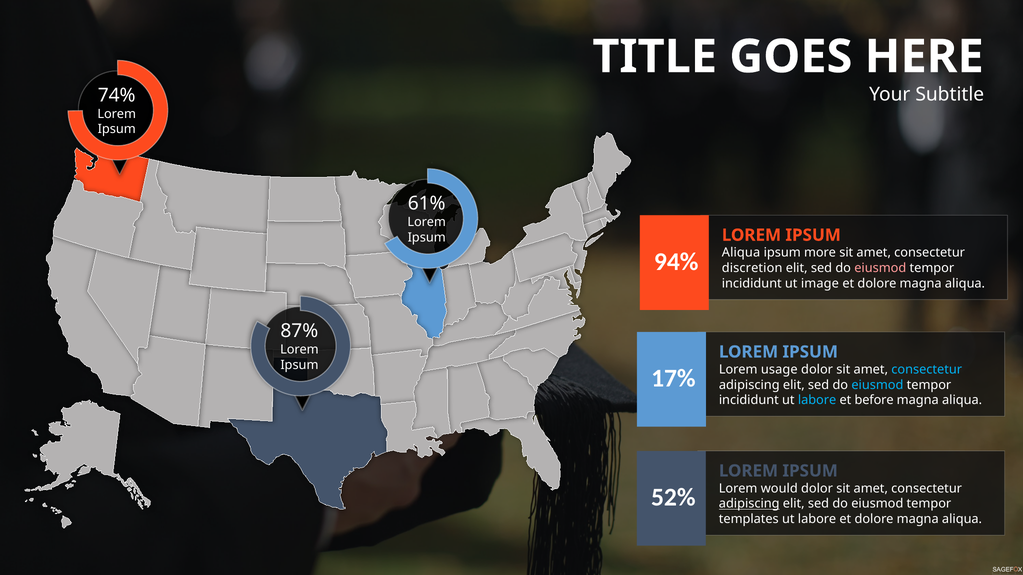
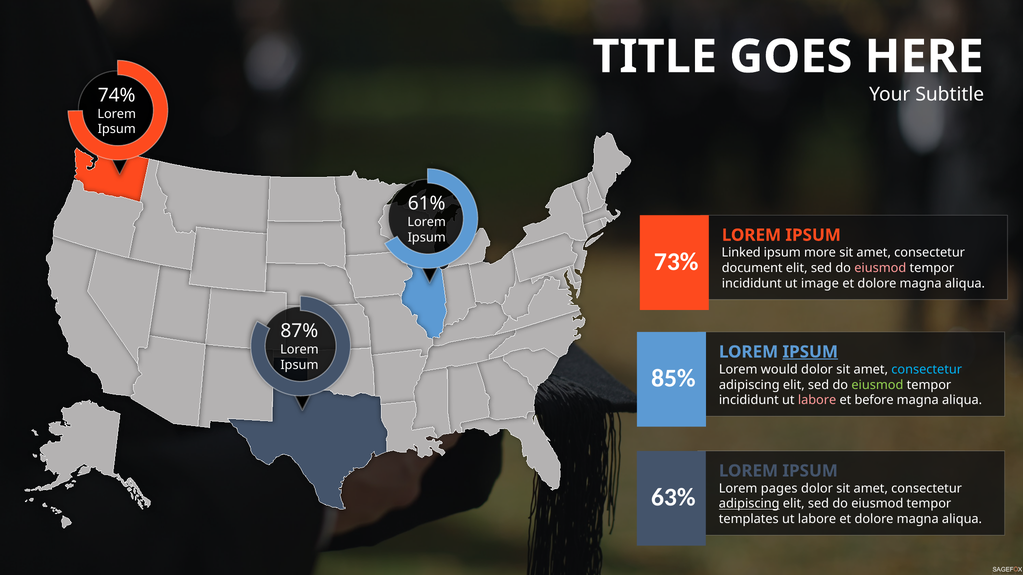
Aliqua: Aliqua -> Linked (741, 253)
94%: 94% -> 73% (676, 262)
discretion: discretion -> document (752, 268)
IPSUM underline: none -> present (810, 352)
usage: usage -> would (779, 370)
17%: 17% -> 85% (673, 379)
eiusmod colour: light blue -> light green (877, 385)
labore colour: light blue -> pink (817, 400)
would: would -> pages (779, 489)
52%: 52% -> 63% (673, 498)
